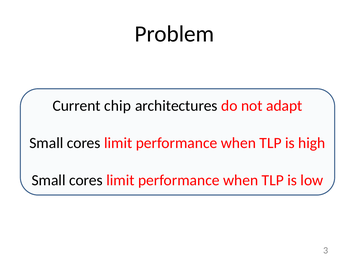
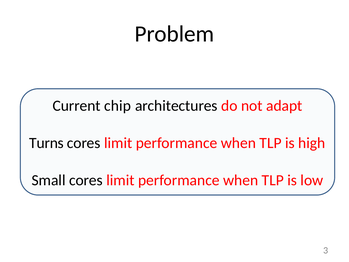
Small: Small -> Turns (46, 143)
